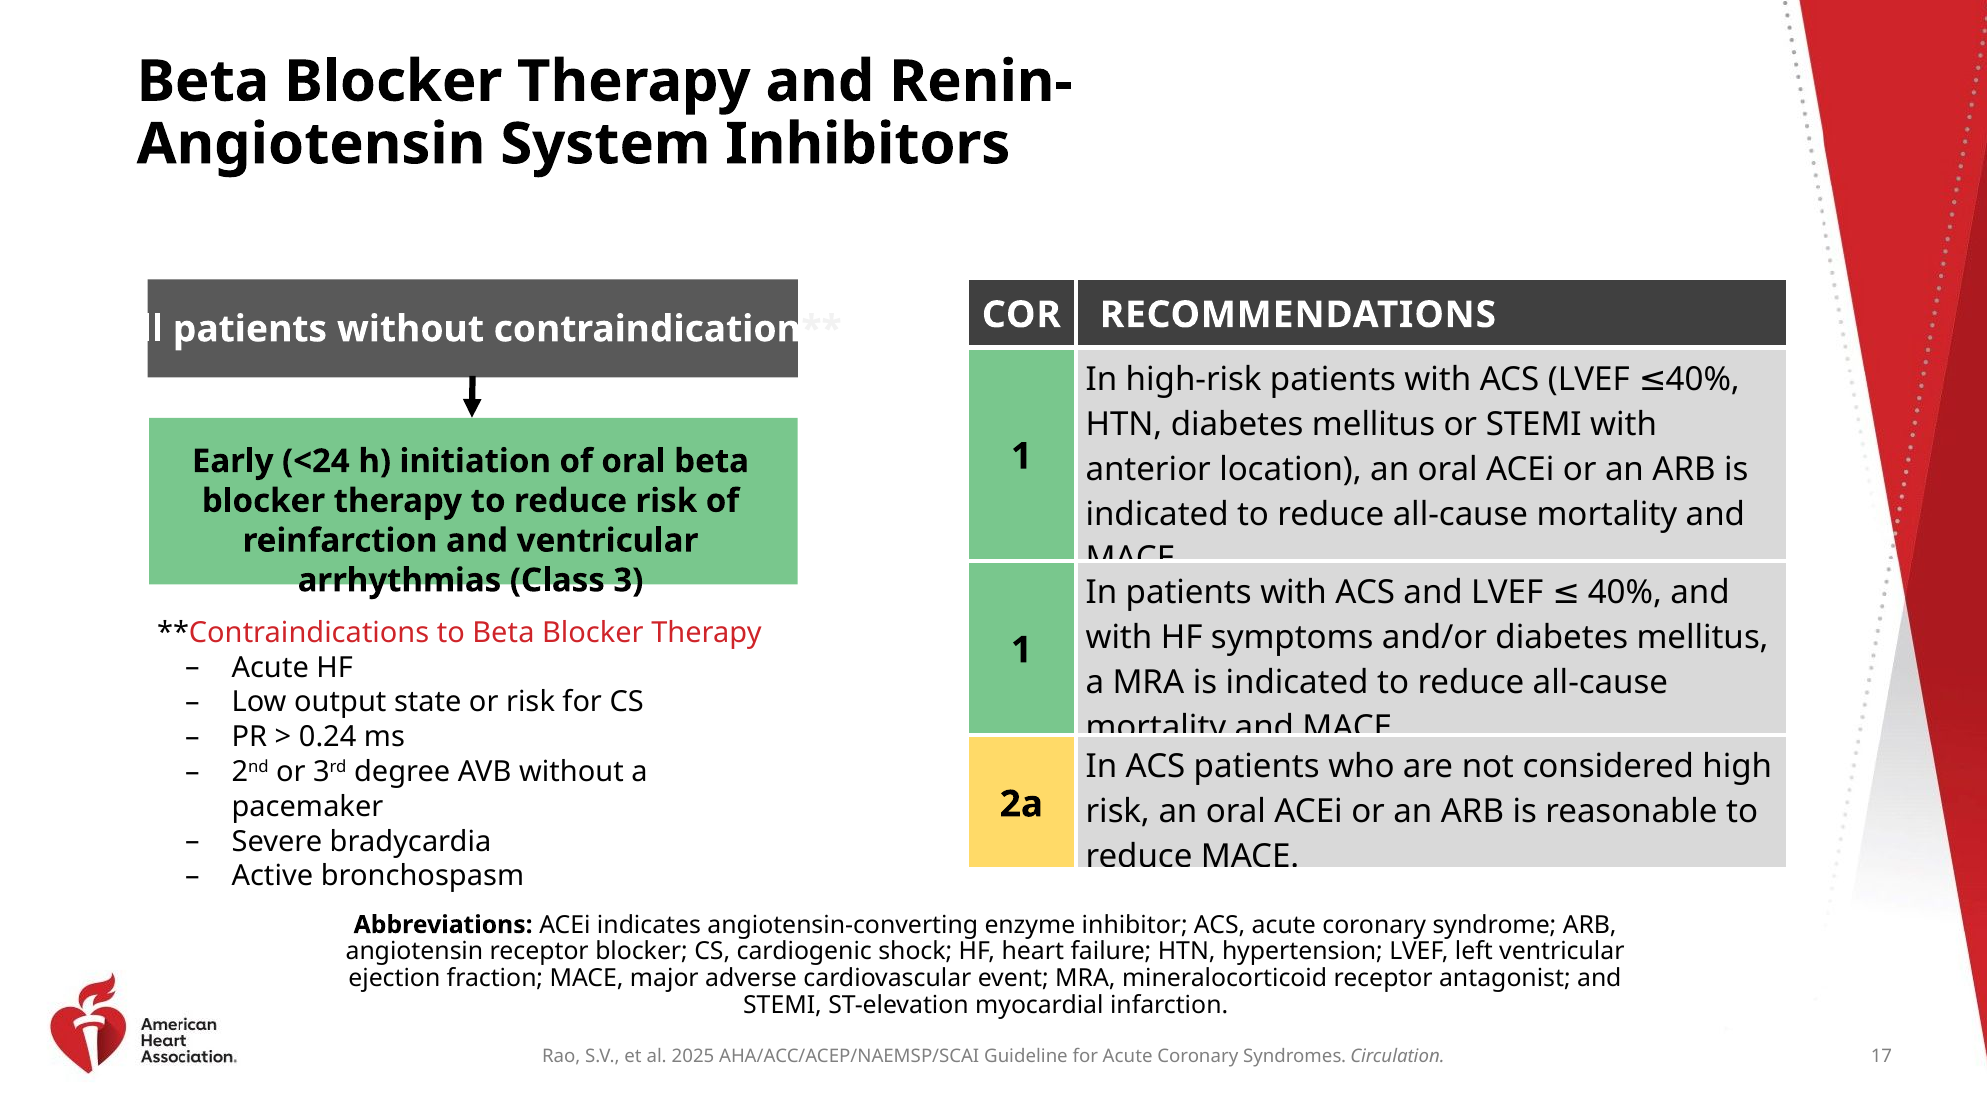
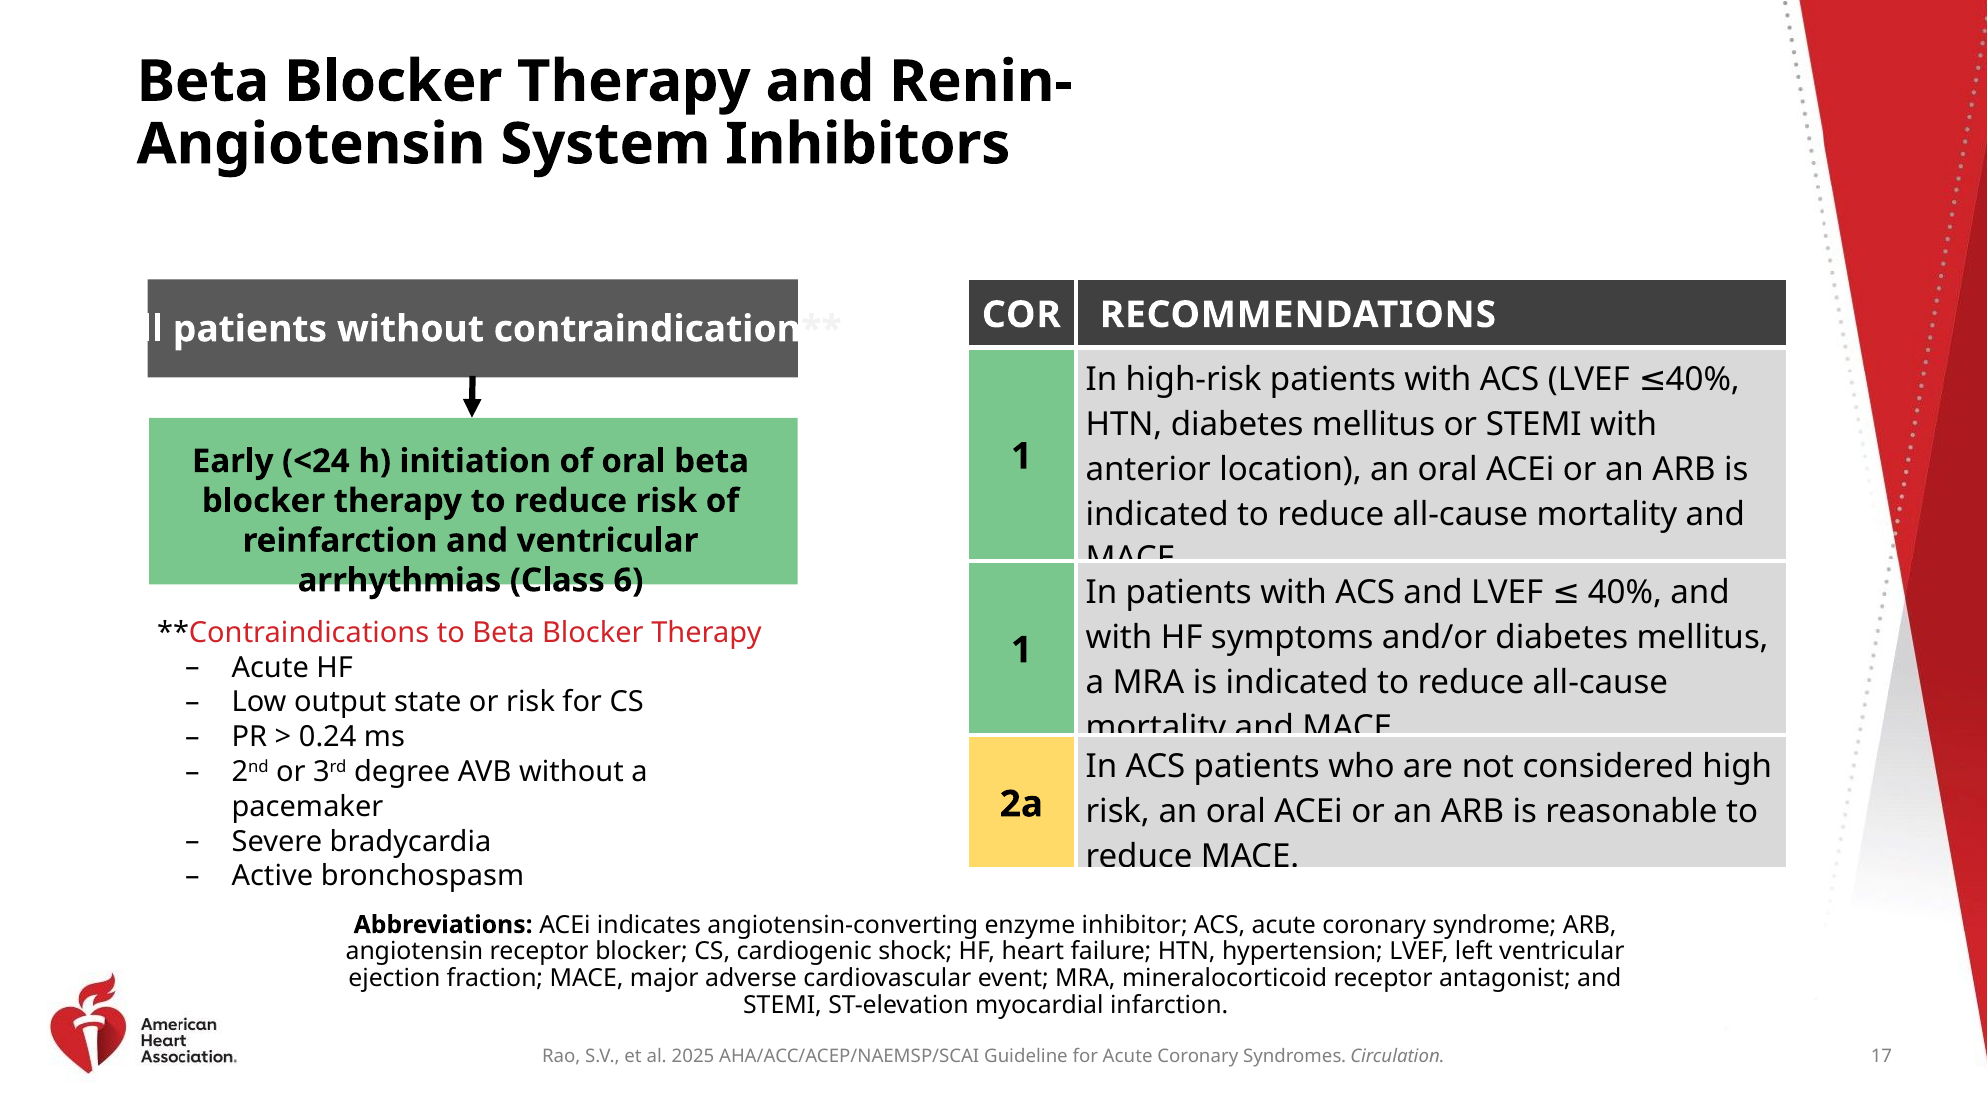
3: 3 -> 6 (628, 580)
